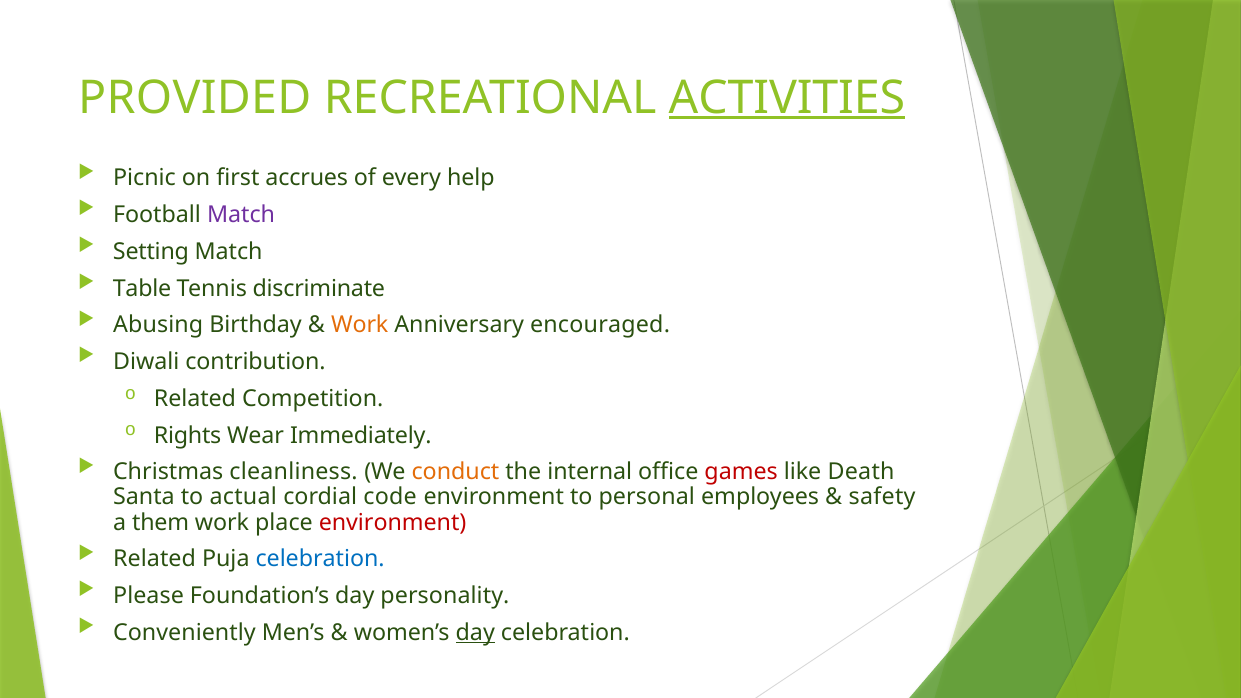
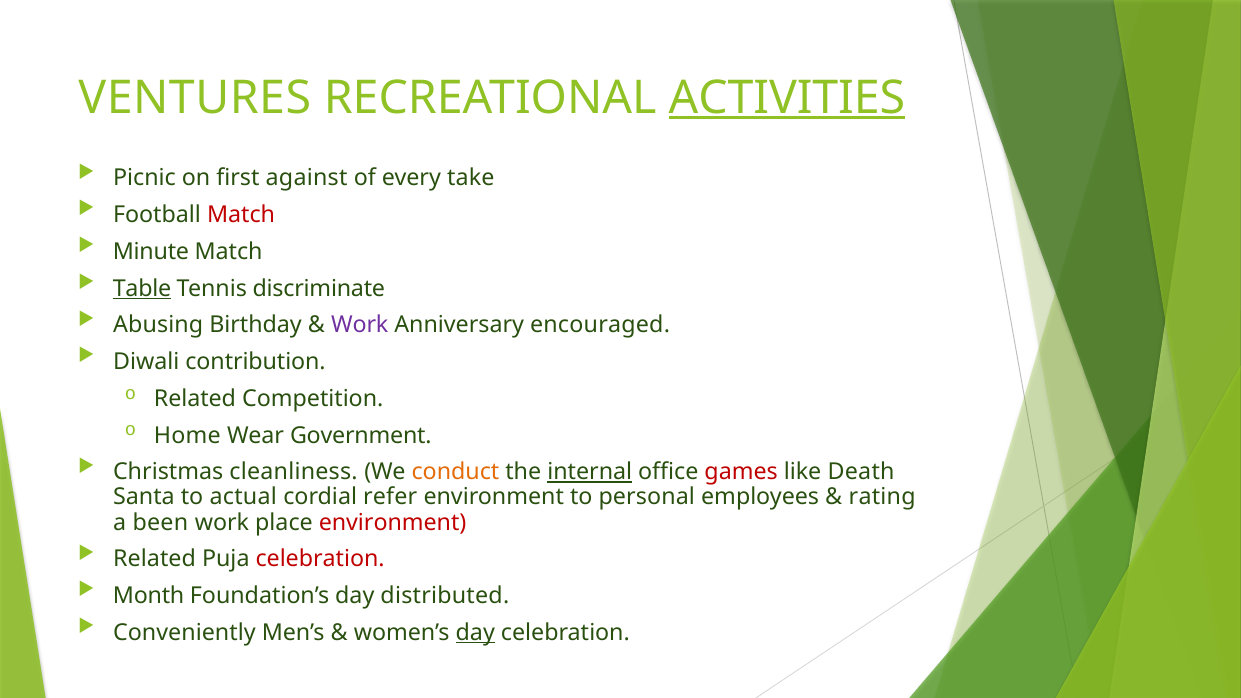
PROVIDED: PROVIDED -> VENTURES (195, 98)
accrues: accrues -> against (307, 178)
help: help -> take (471, 178)
Match colour: purple -> red (241, 215)
Setting: Setting -> Minute (151, 252)
Table underline: none -> present (142, 288)
Work colour: orange -> purple (360, 325)
Rights: Rights -> Home (187, 435)
Immediately: Immediately -> Government (361, 435)
internal underline: none -> present (590, 472)
code: code -> refer (390, 497)
safety: safety -> rating (882, 497)
them: them -> been (160, 522)
celebration colour: blue -> red (320, 559)
Please: Please -> Month (149, 596)
personality: personality -> distributed (445, 596)
